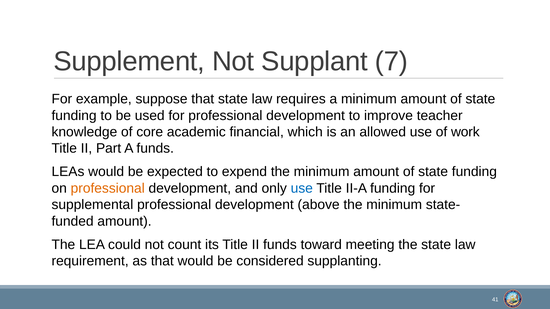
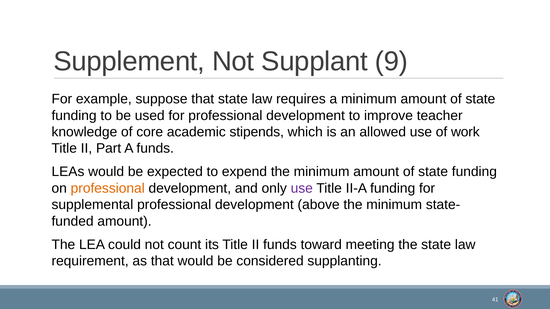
7: 7 -> 9 (391, 62)
financial: financial -> stipends (257, 132)
use colour: blue -> purple (302, 188)
